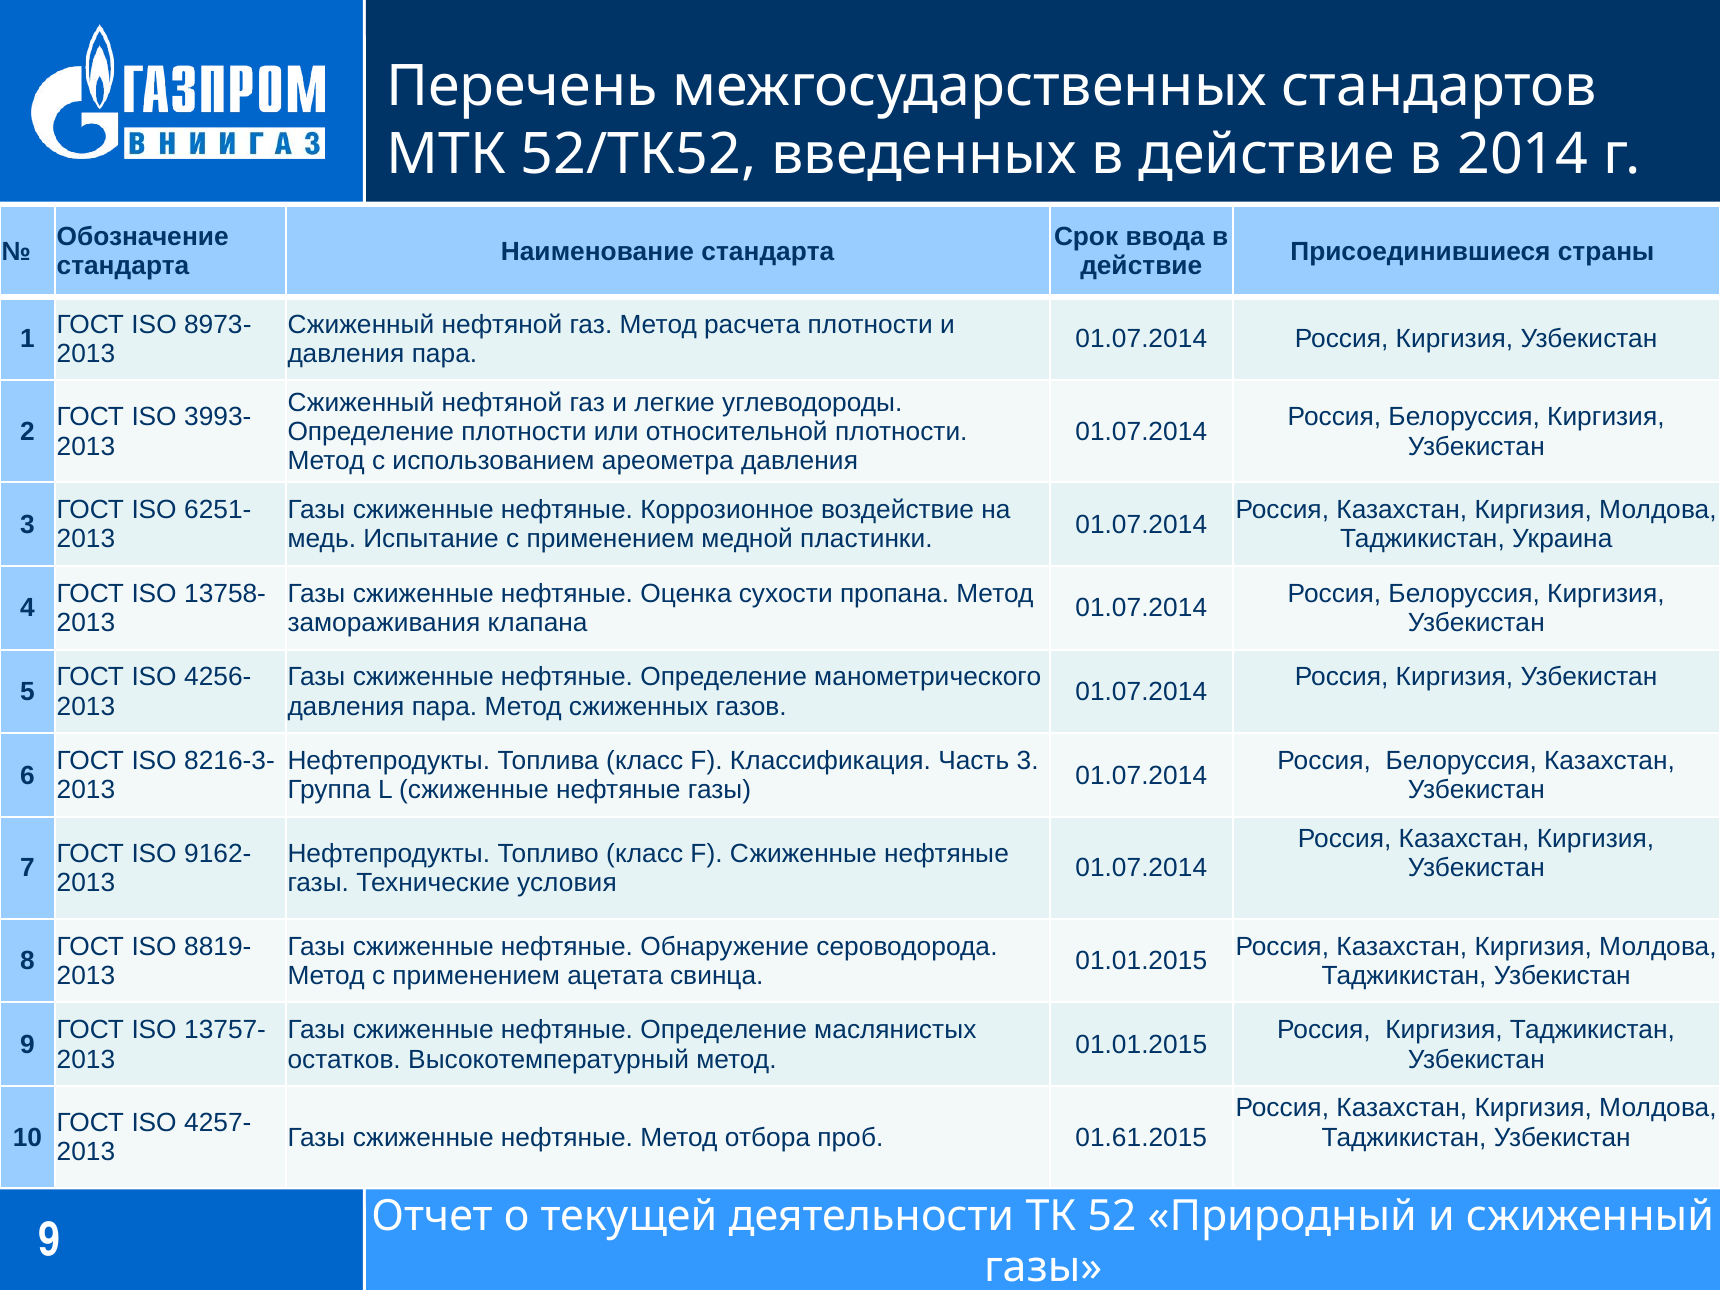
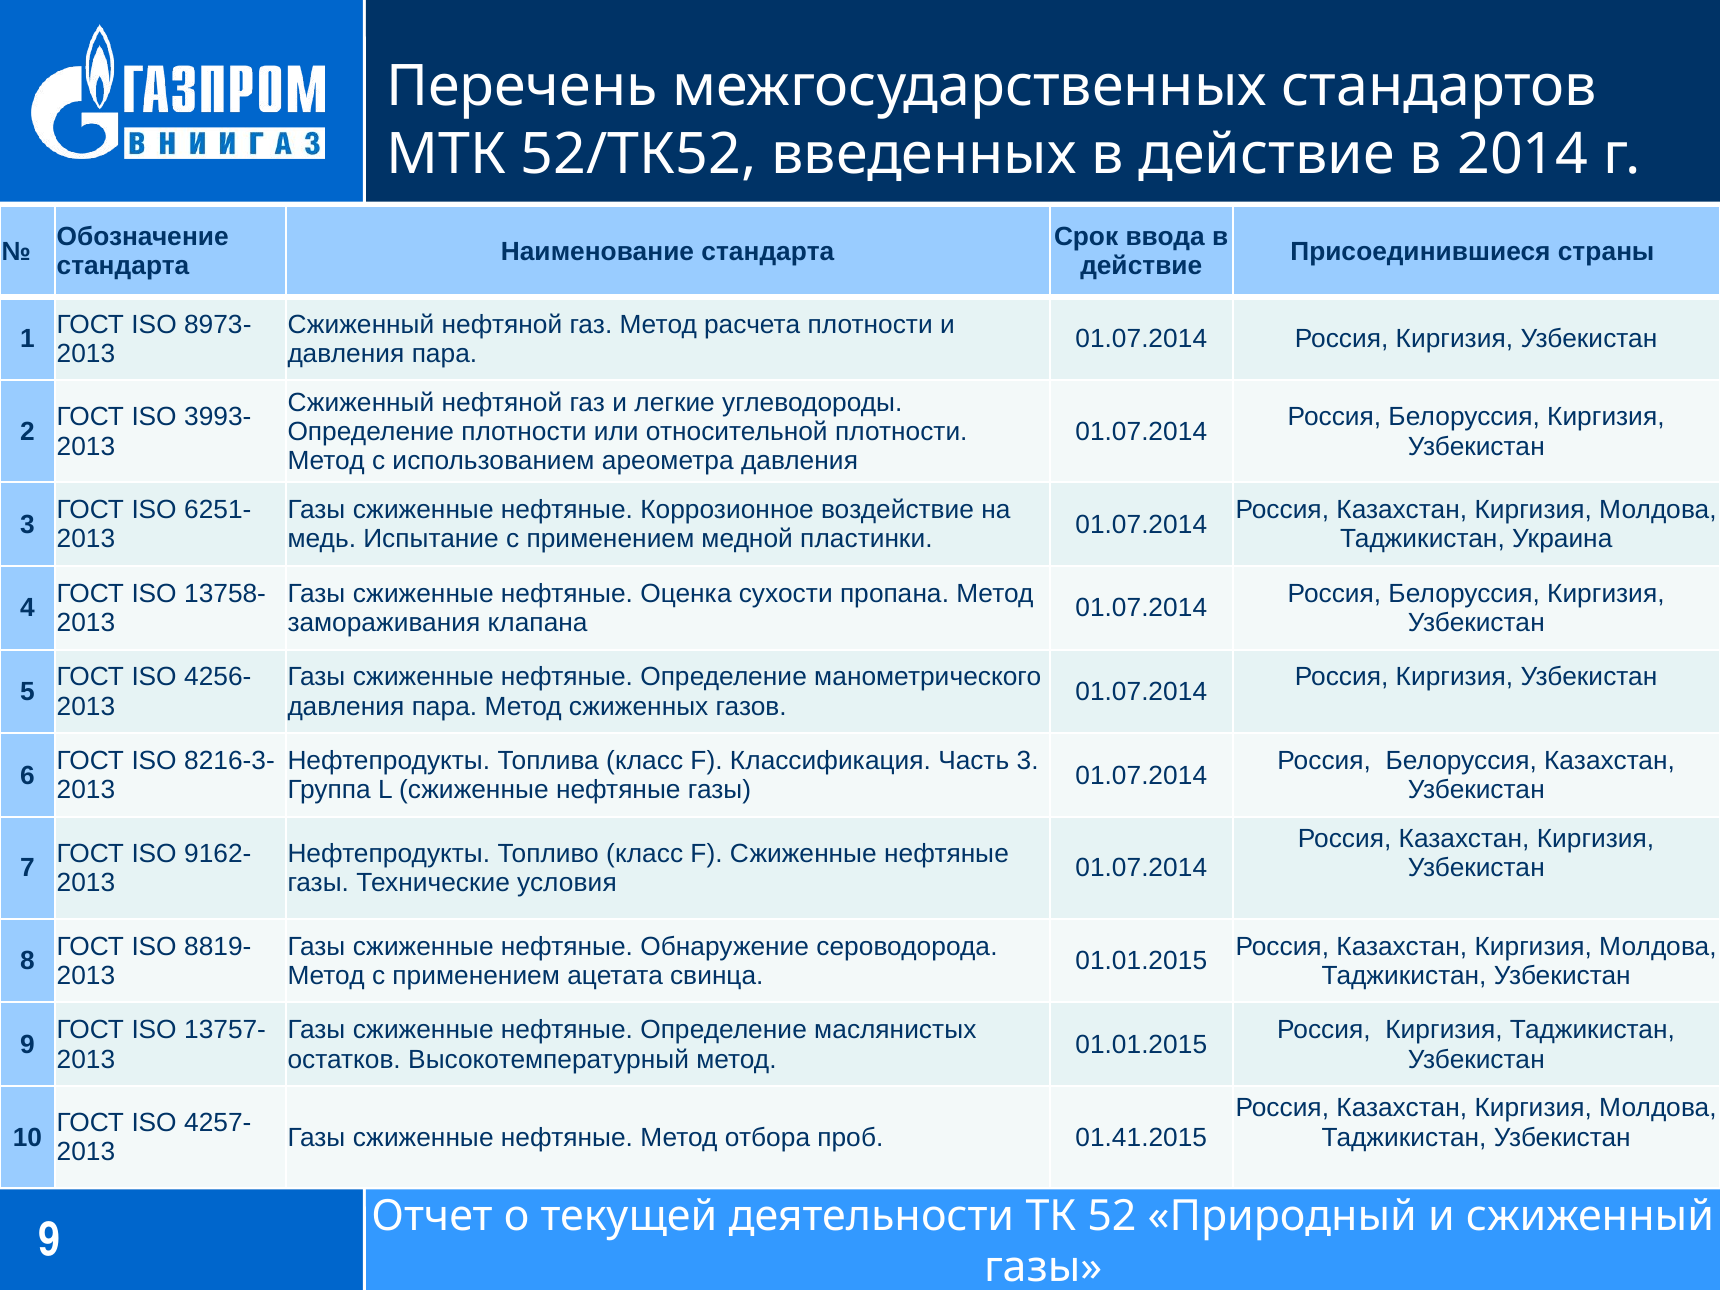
01.61.2015: 01.61.2015 -> 01.41.2015 (1141, 1137)
